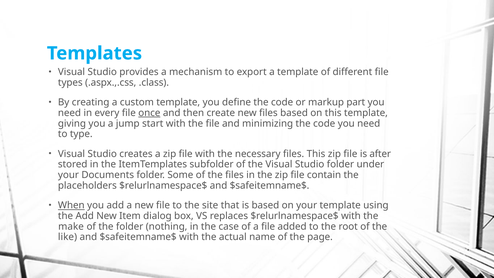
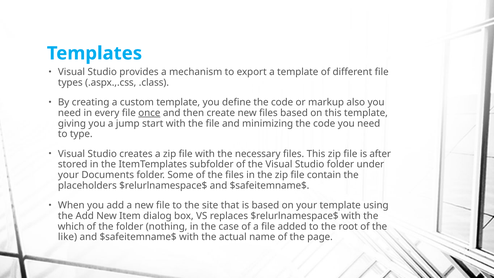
part: part -> also (356, 102)
When underline: present -> none (71, 205)
make: make -> which (71, 226)
